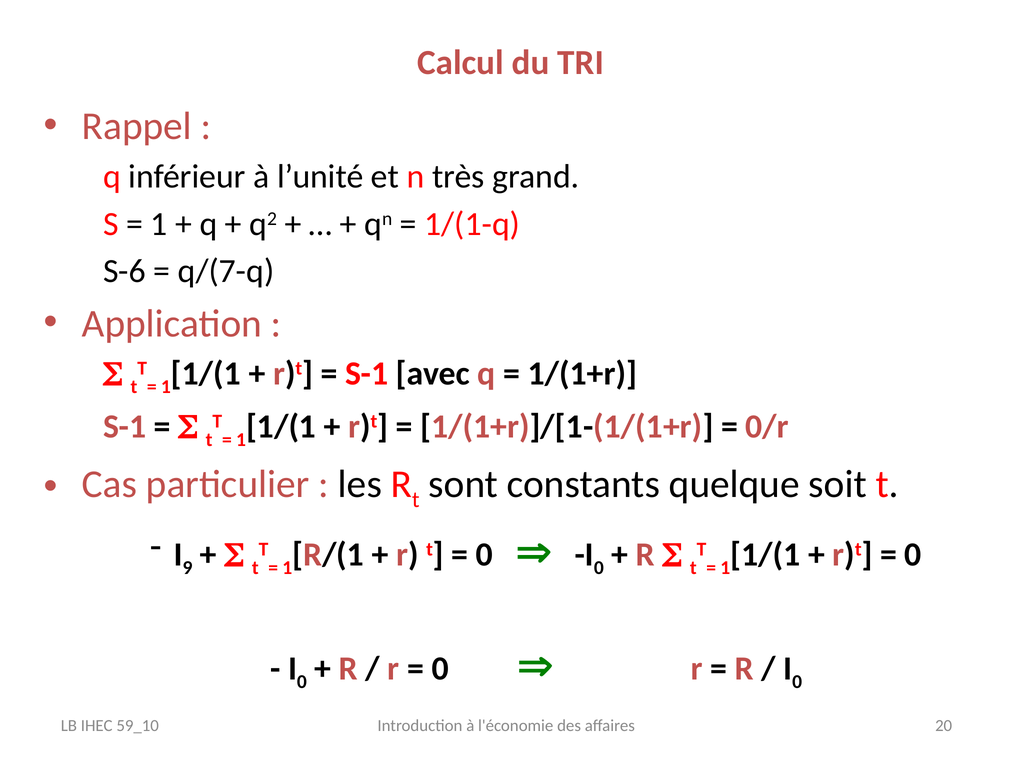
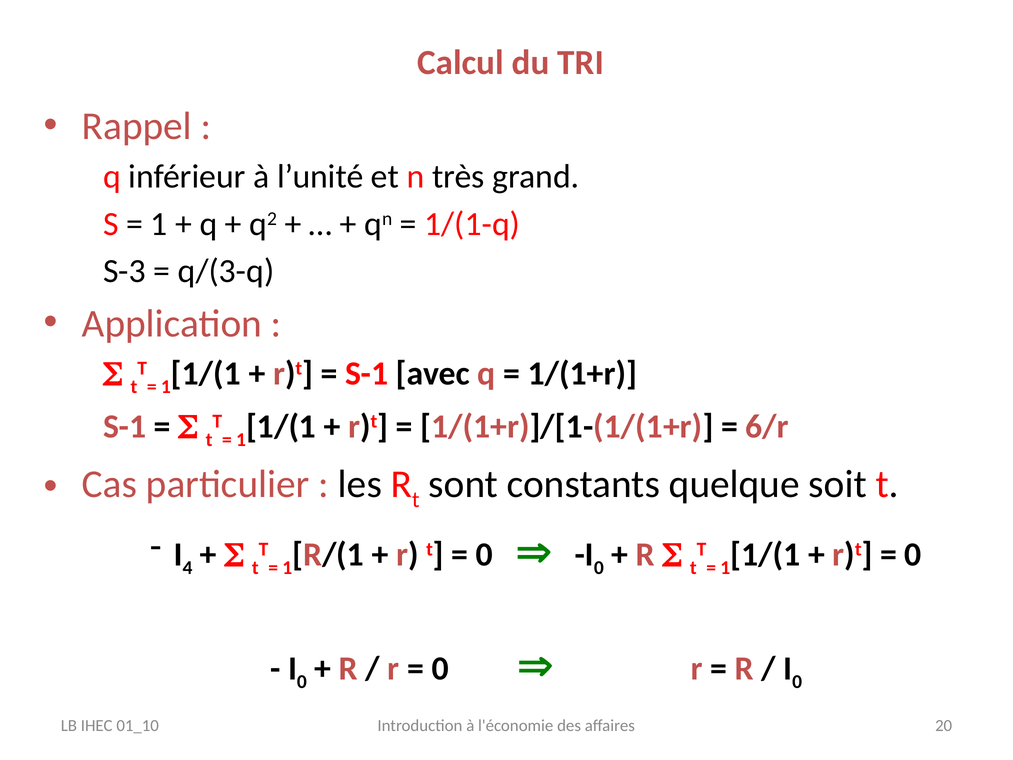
S-6: S-6 -> S-3 (124, 271)
q/(7-q: q/(7-q -> q/(3-q (226, 271)
0/r: 0/r -> 6/r (767, 427)
9: 9 -> 4 (188, 568)
59_10: 59_10 -> 01_10 (138, 726)
